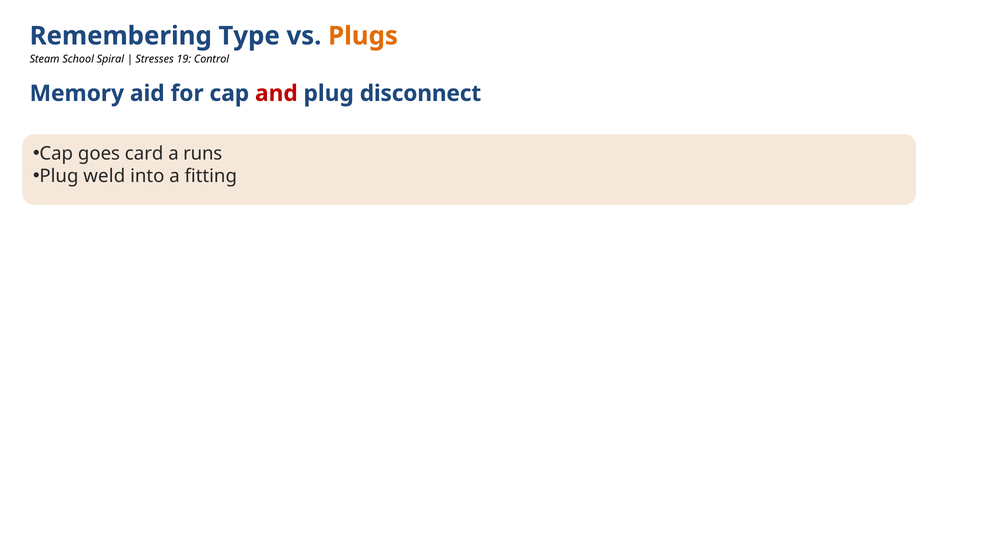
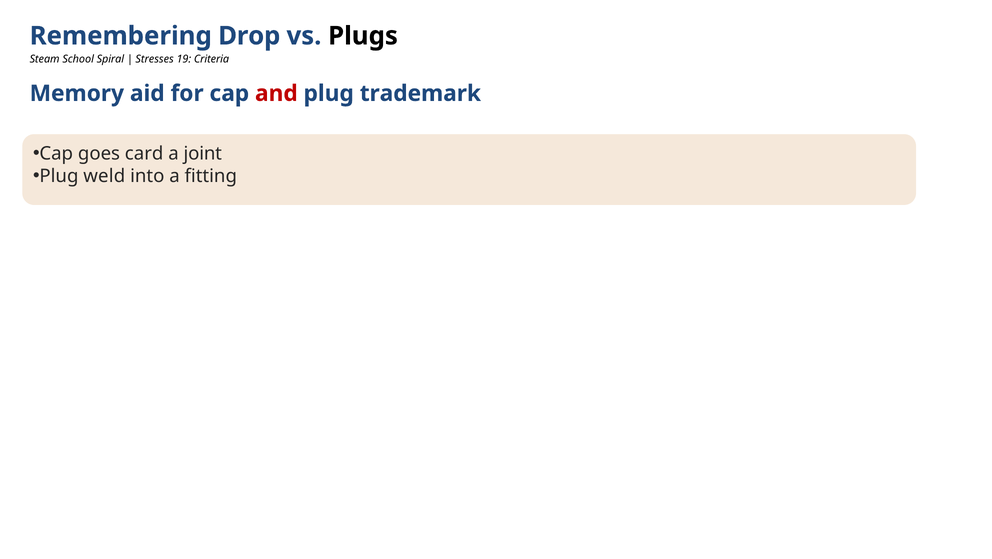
Type: Type -> Drop (249, 36)
Plugs colour: orange -> black (363, 36)
Control: Control -> Criteria (212, 59)
disconnect: disconnect -> trademark (420, 93)
runs: runs -> joint (203, 154)
